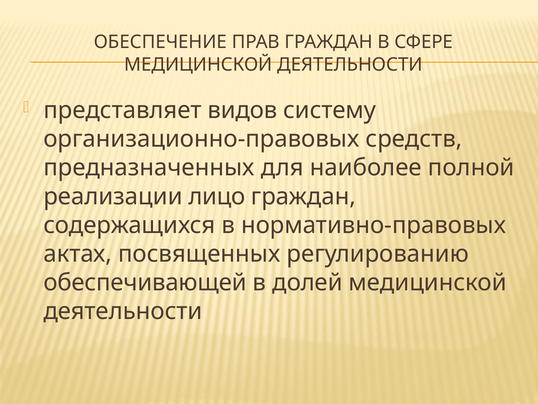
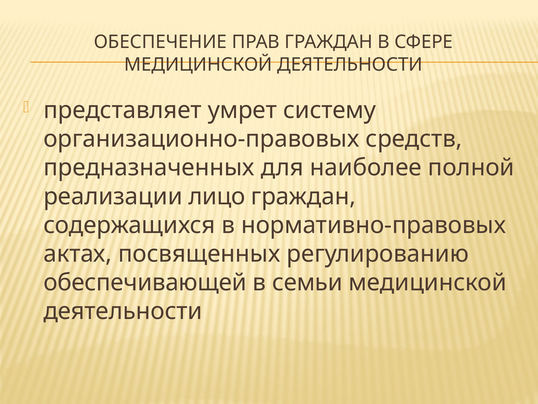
видов: видов -> умрет (242, 110)
долей: долей -> семьи (307, 282)
